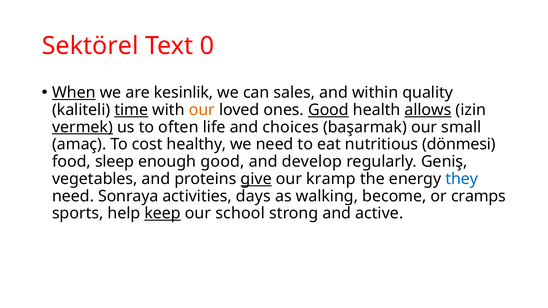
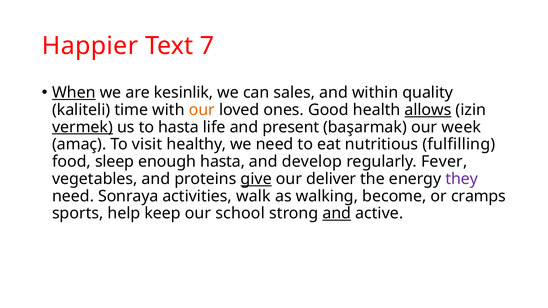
Sektörel: Sektörel -> Happier (90, 46)
0: 0 -> 7 (207, 46)
time underline: present -> none (131, 110)
Good underline: present -> none (328, 110)
to often: often -> hasta (179, 127)
choices: choices -> present (291, 127)
small: small -> week (461, 127)
cost: cost -> visit (147, 144)
dönmesi: dönmesi -> fulfilling (459, 144)
enough good: good -> hasta (223, 162)
Geniş: Geniş -> Fever (444, 162)
kramp: kramp -> deliver (331, 179)
they colour: blue -> purple (462, 179)
days: days -> walk (253, 196)
keep underline: present -> none (163, 214)
and underline: none -> present (337, 214)
